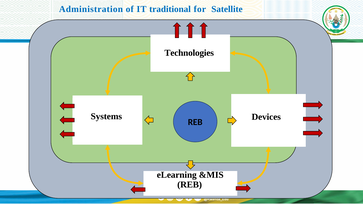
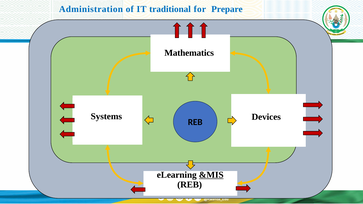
Satellite: Satellite -> Prepare (227, 9)
Technologies: Technologies -> Mathematics (189, 53)
&MIS underline: none -> present (211, 175)
